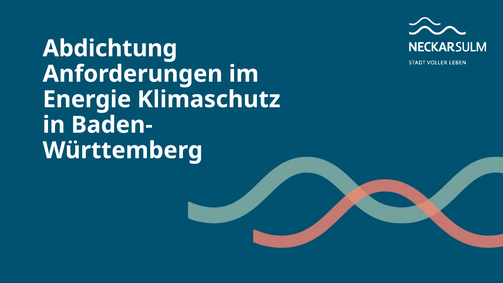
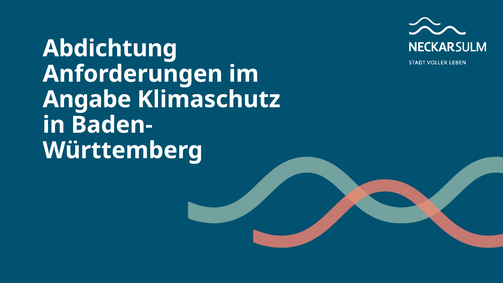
Energie: Energie -> Angabe (87, 99)
